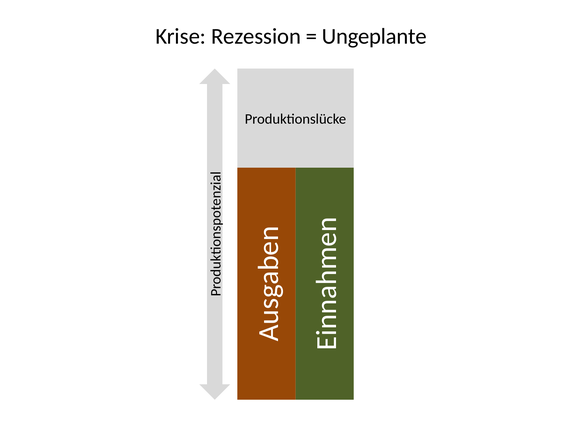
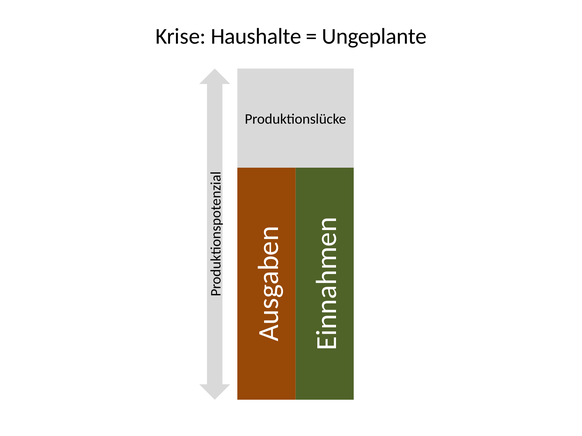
Rezession: Rezession -> Haushalte (256, 36)
